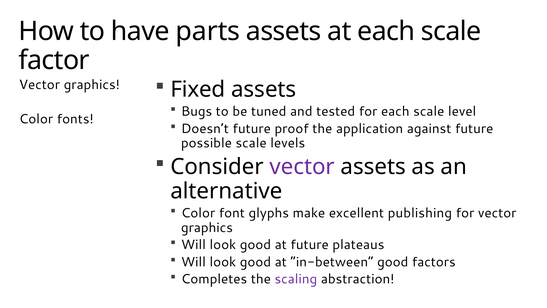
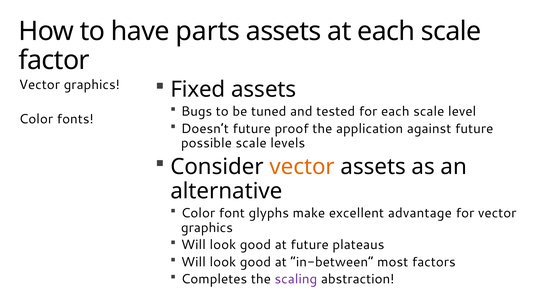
vector colour: purple -> orange (302, 167)
publishing: publishing -> advantage (420, 213)
in-between good: good -> most (393, 262)
